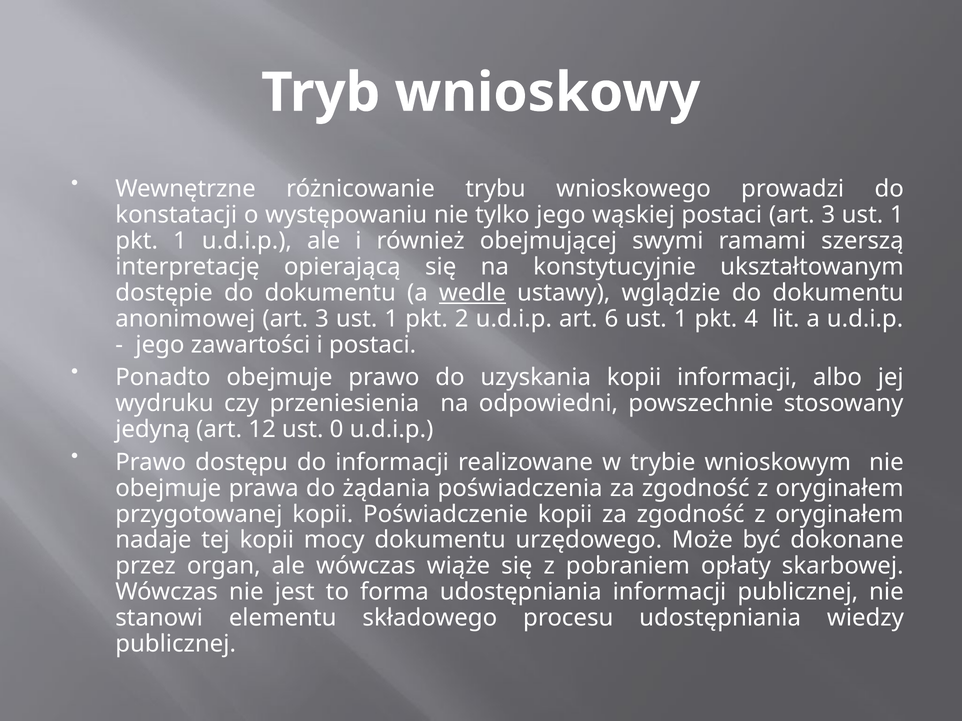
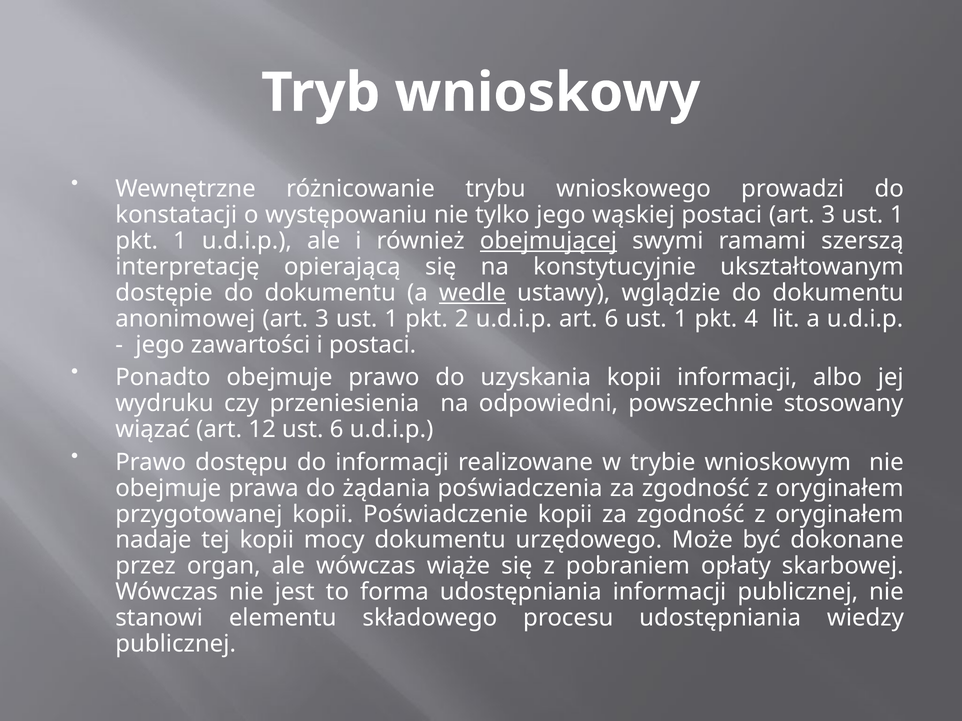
obejmującej underline: none -> present (548, 241)
jedyną: jedyną -> wiązać (153, 430)
ust 0: 0 -> 6 (337, 430)
